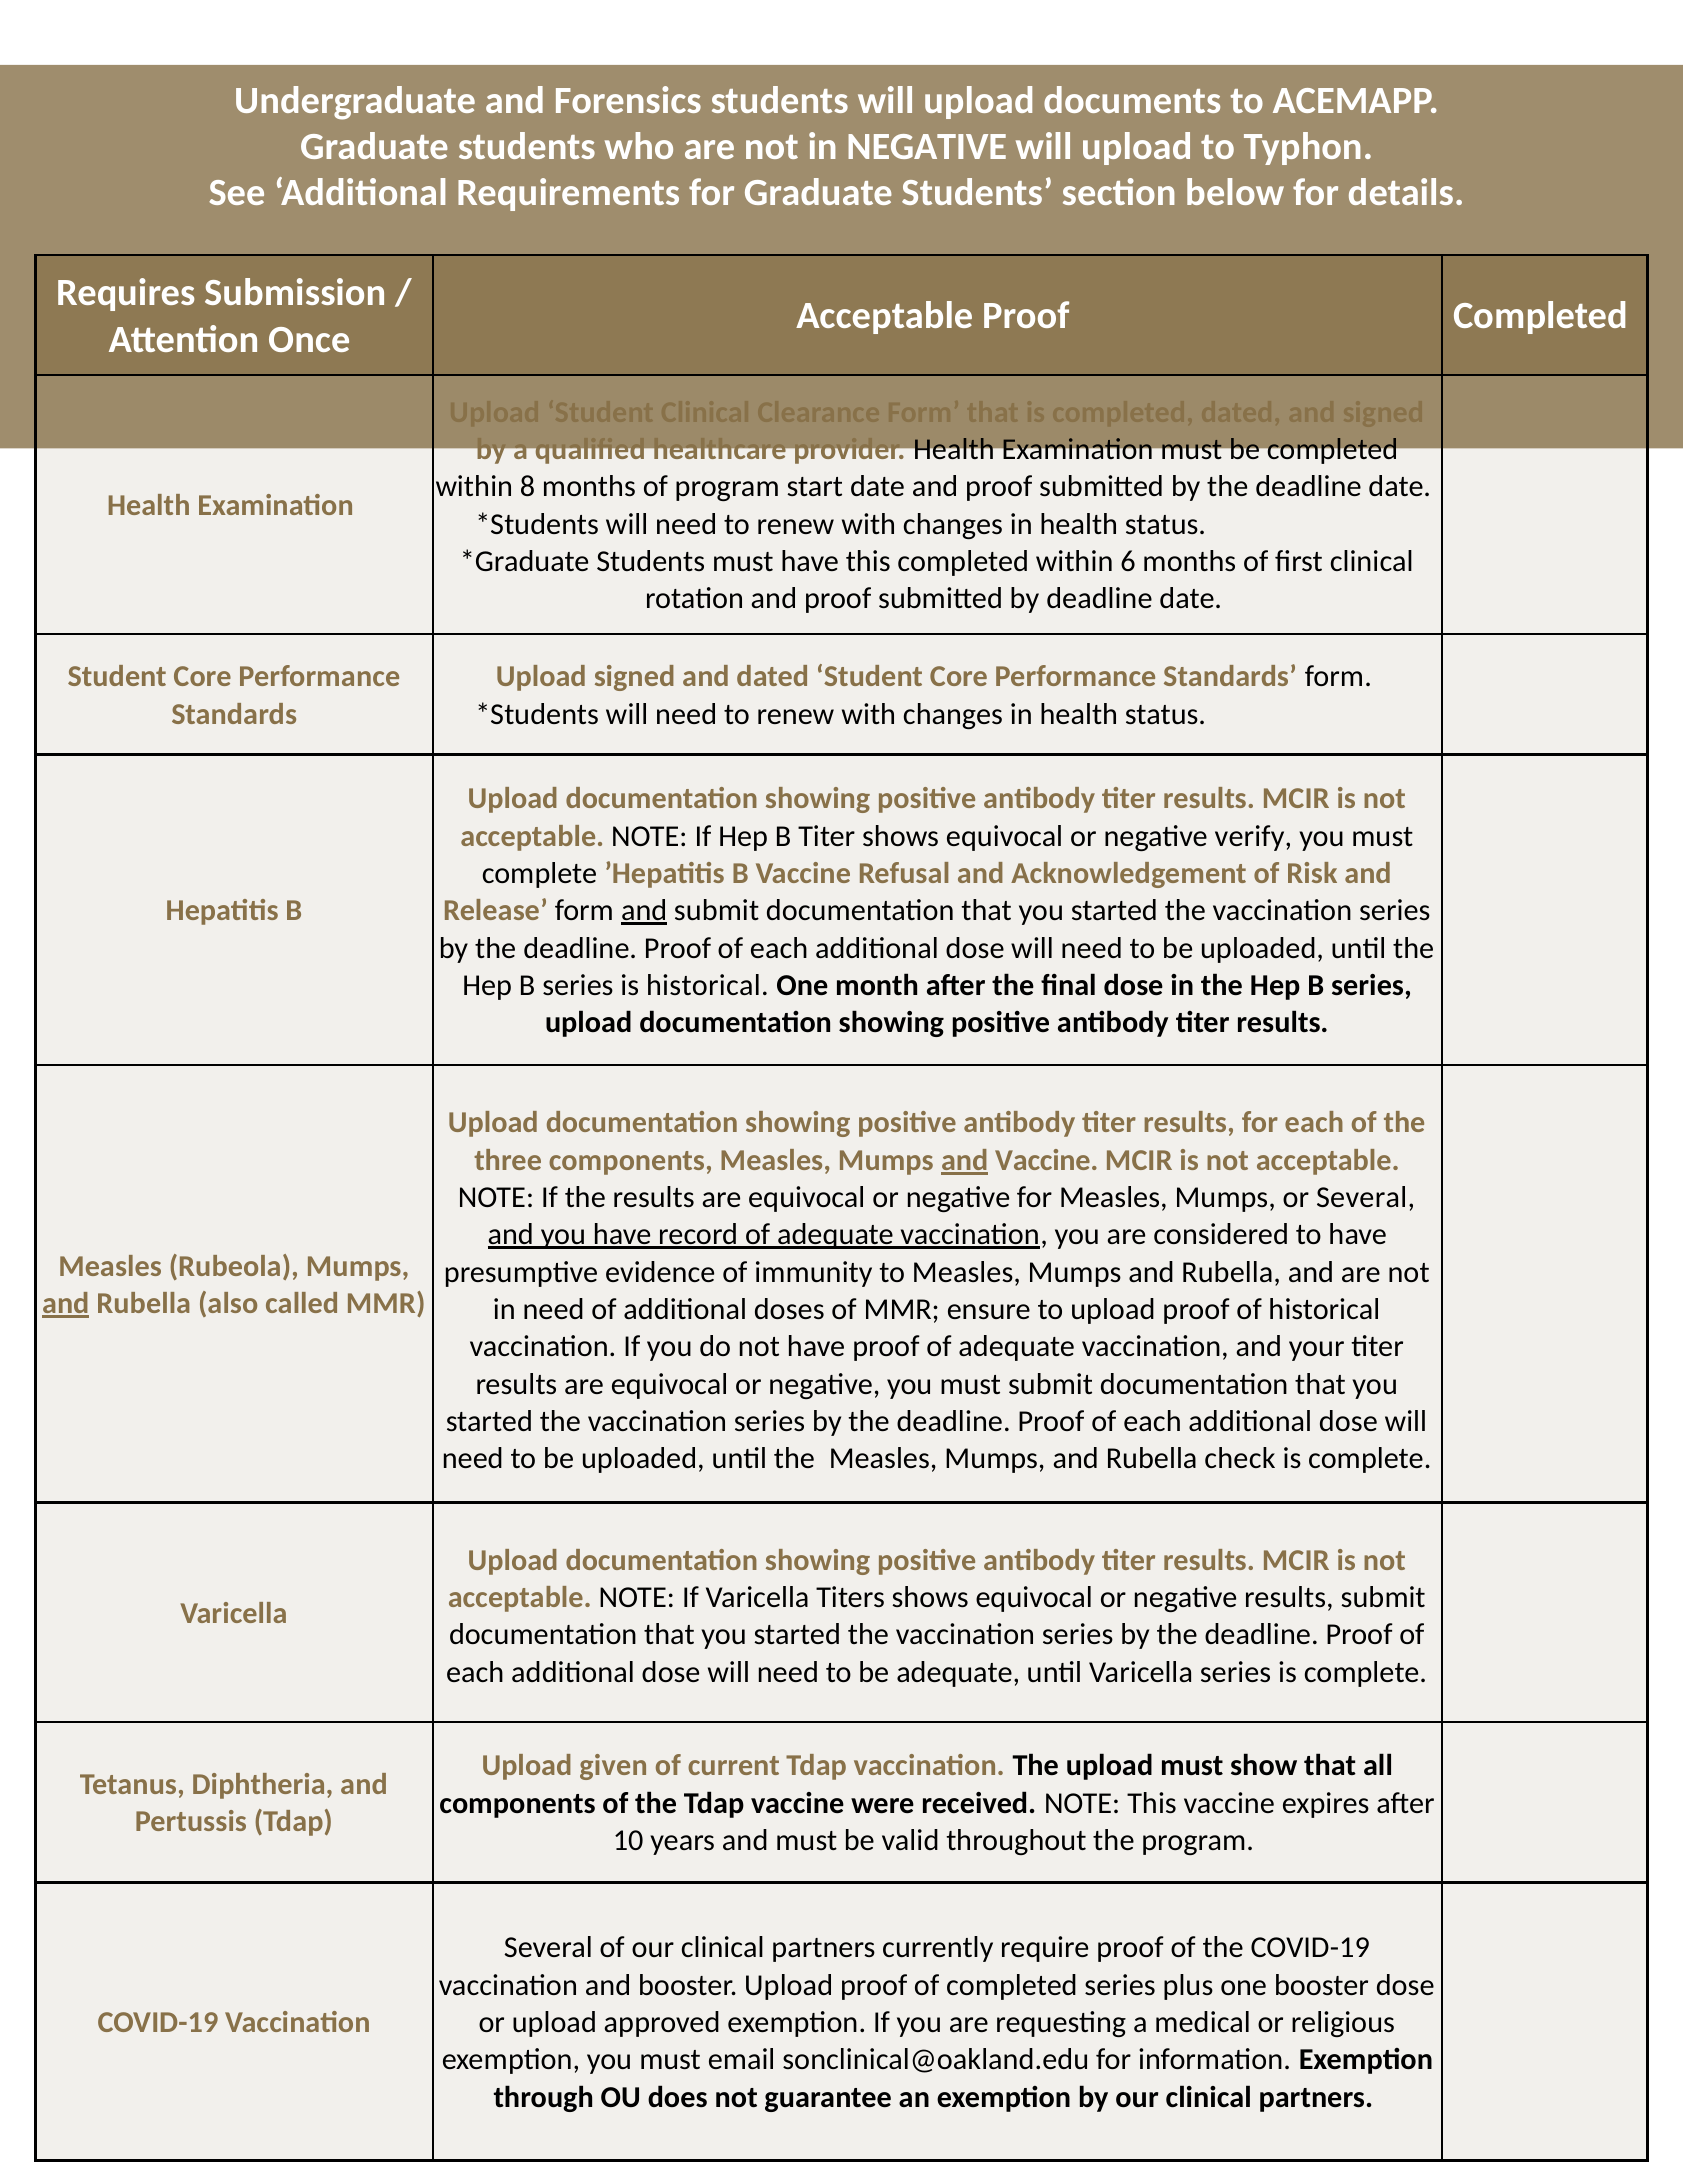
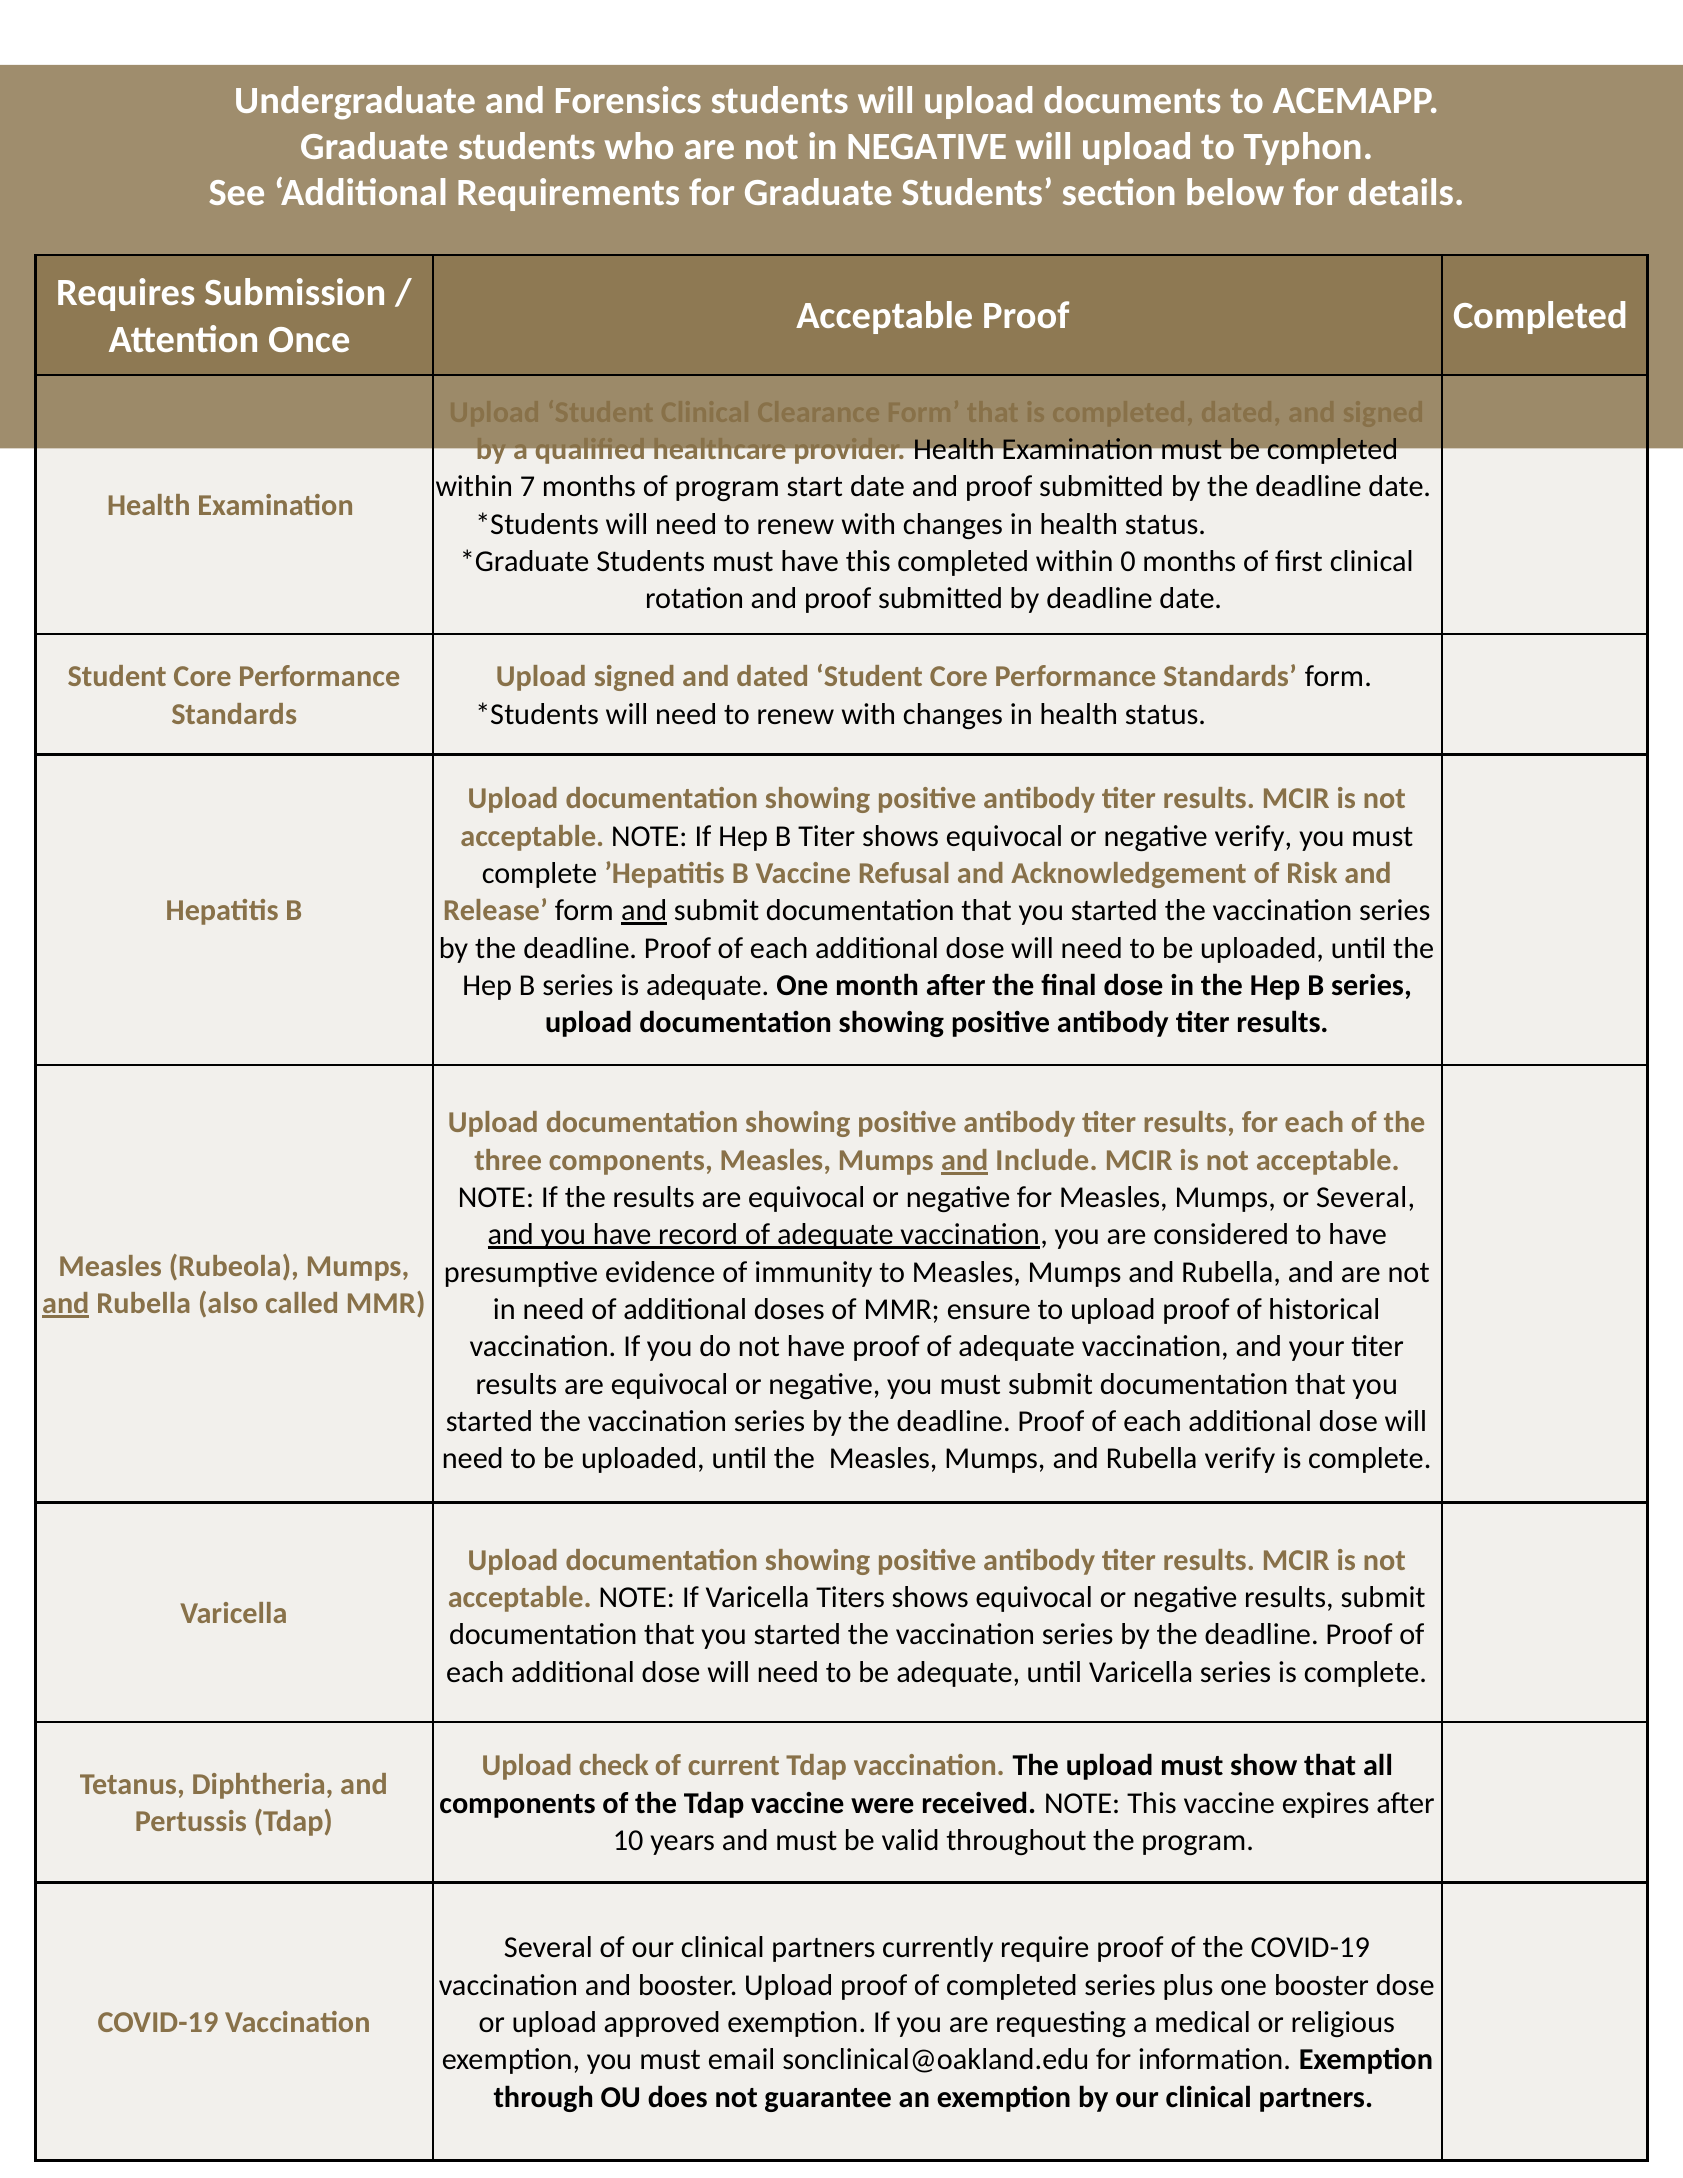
8: 8 -> 7 (528, 487)
6: 6 -> 0 (1128, 562)
is historical: historical -> adequate (708, 985)
and Vaccine: Vaccine -> Include (1047, 1160)
Rubella check: check -> verify (1240, 1459)
given: given -> check (614, 1766)
